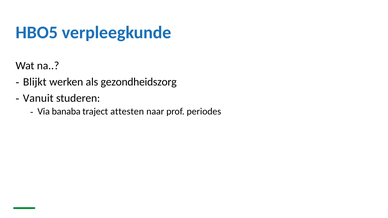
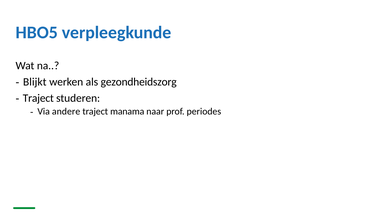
Vanuit: Vanuit -> Traject (38, 98)
banaba: banaba -> andere (66, 112)
attesten: attesten -> manama (127, 112)
